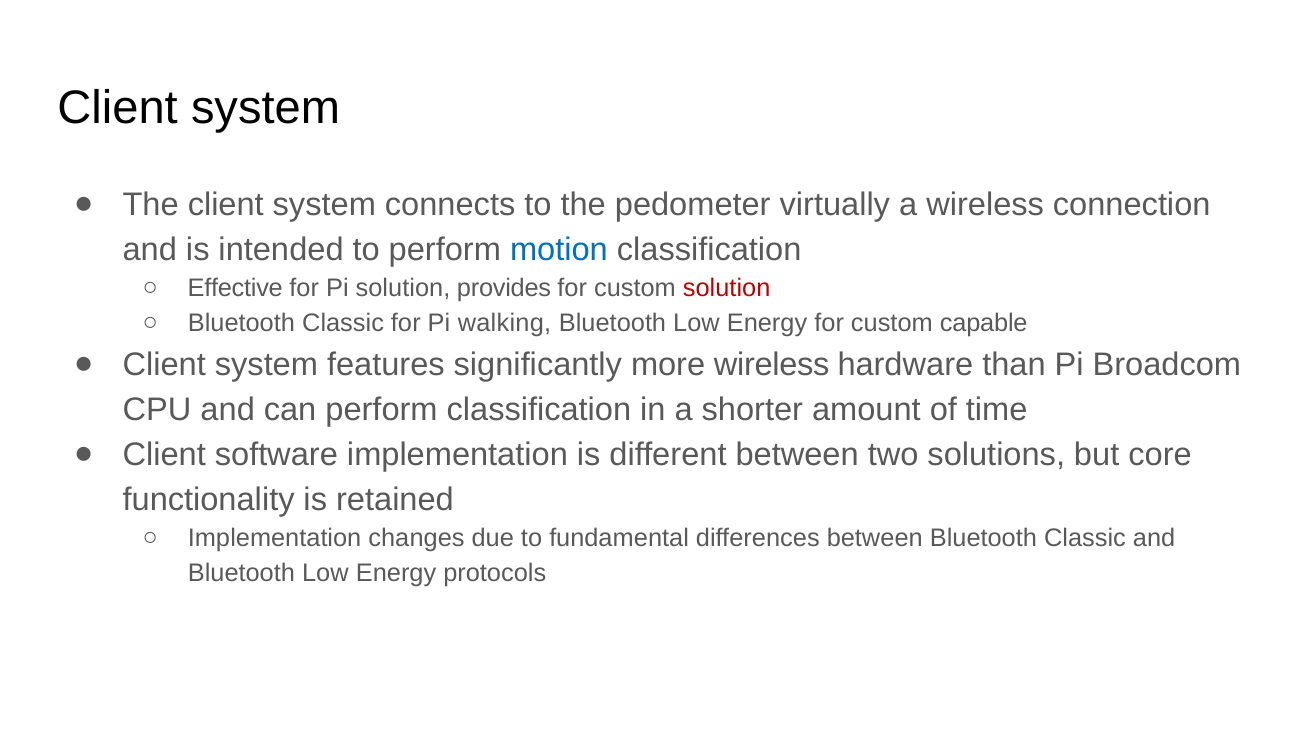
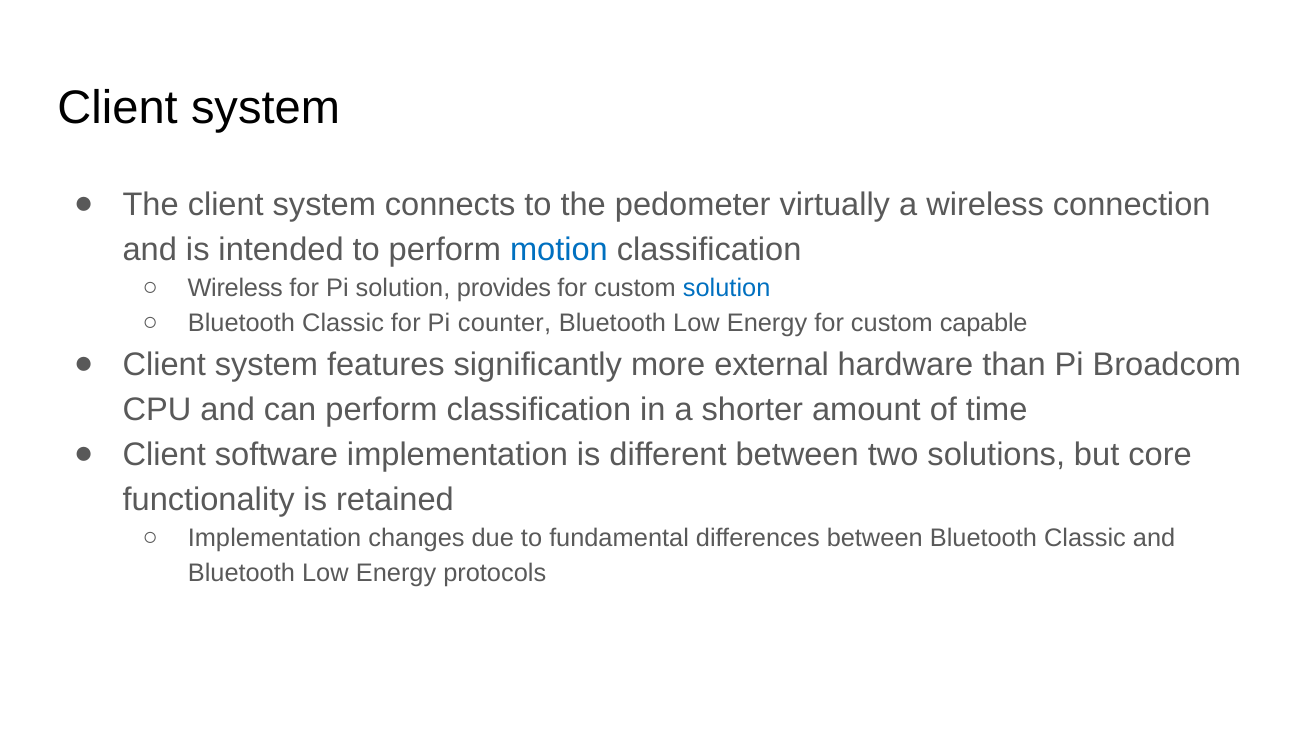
Effective: Effective -> Wireless (235, 289)
solution colour: red -> blue (727, 289)
walking: walking -> counter (504, 324)
more wireless: wireless -> external (772, 365)
